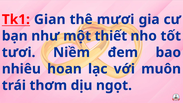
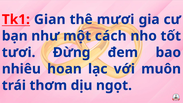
thiết: thiết -> cách (111, 36)
Niềm: Niềm -> Đừng (72, 52)
